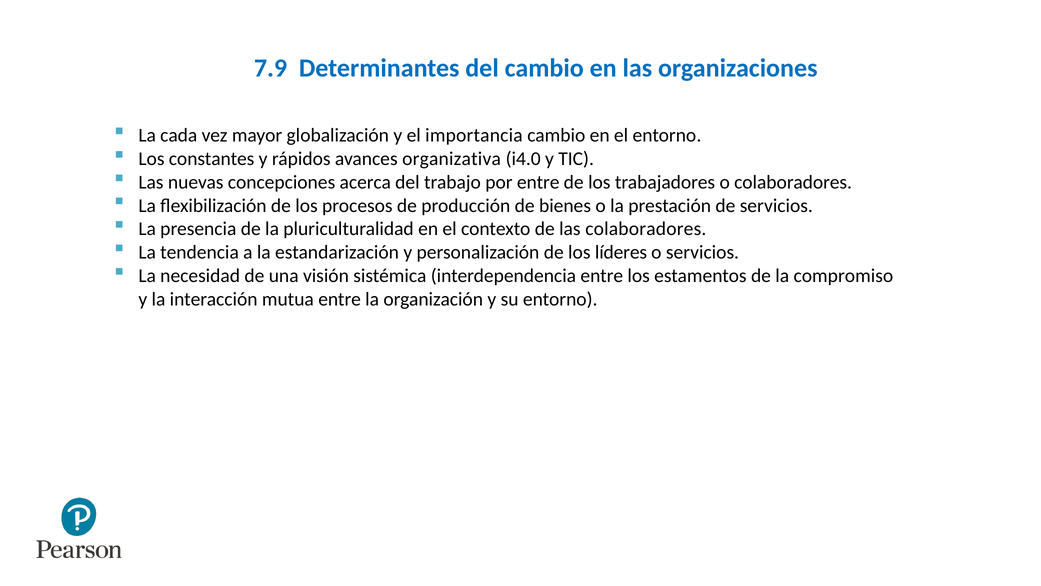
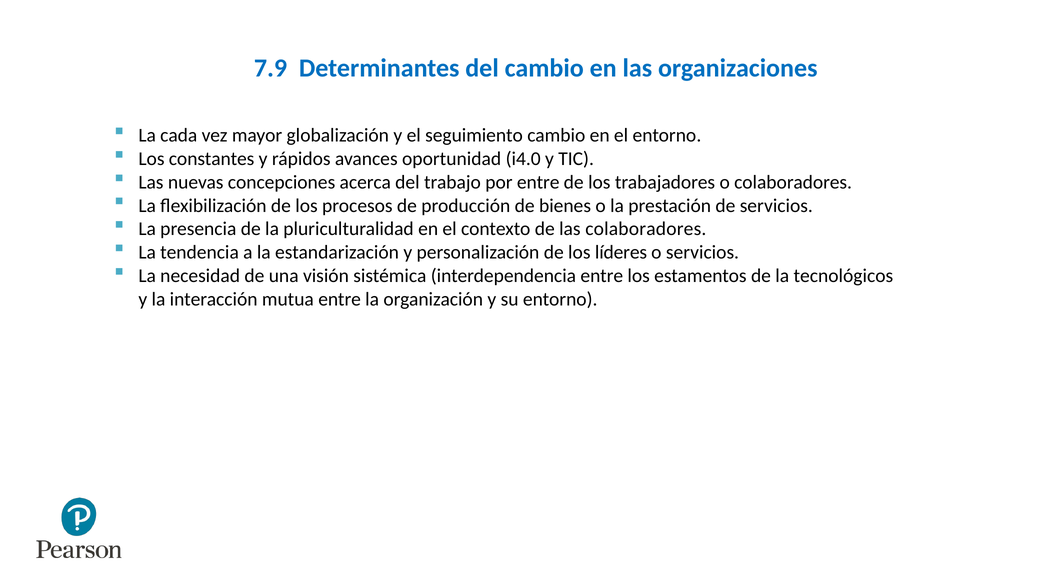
importancia: importancia -> seguimiento (474, 135)
organizativa: organizativa -> oportunidad (452, 159)
compromiso: compromiso -> tecnológicos (843, 276)
